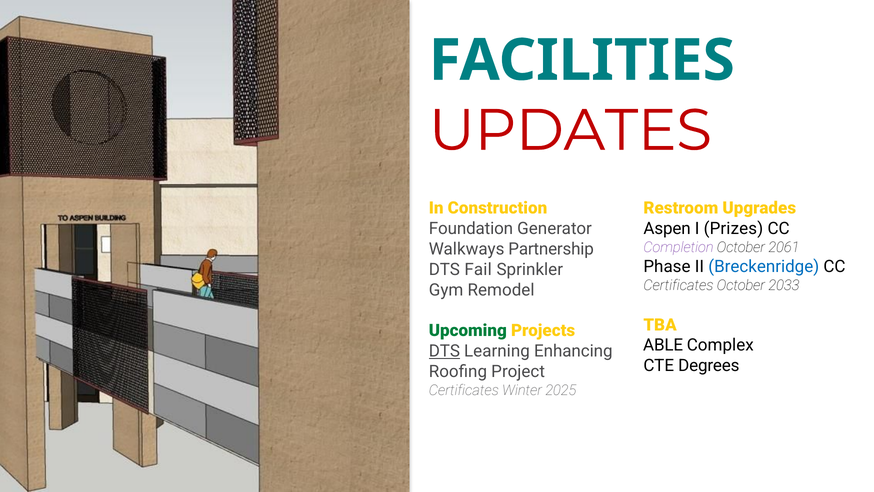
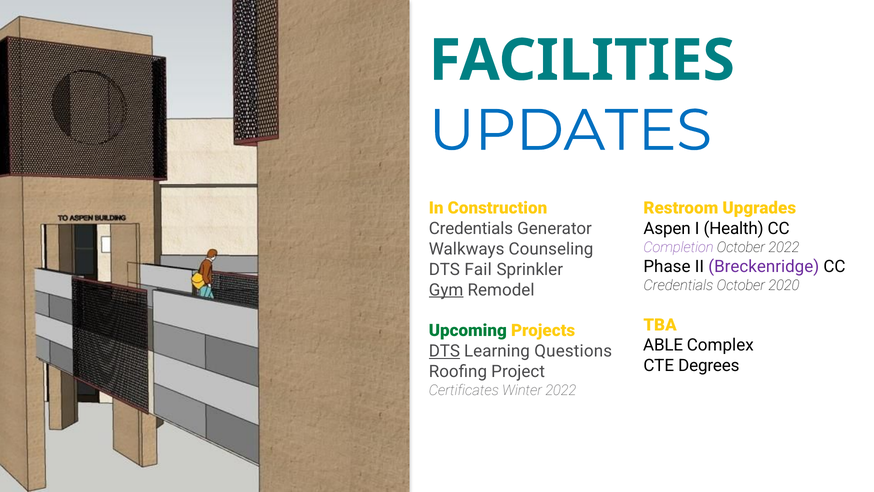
UPDATES colour: red -> blue (570, 130)
Foundation: Foundation -> Credentials (471, 228)
Prizes: Prizes -> Health (734, 228)
October 2061: 2061 -> 2022 (784, 247)
Partnership: Partnership -> Counseling (551, 249)
Breckenridge colour: blue -> purple (764, 266)
Certificates: Certificates -> Credentials (678, 285)
2033: 2033 -> 2020 (784, 285)
Gym underline: none -> present (446, 290)
Enhancing: Enhancing -> Questions (573, 351)
Winter 2025: 2025 -> 2022 (561, 390)
